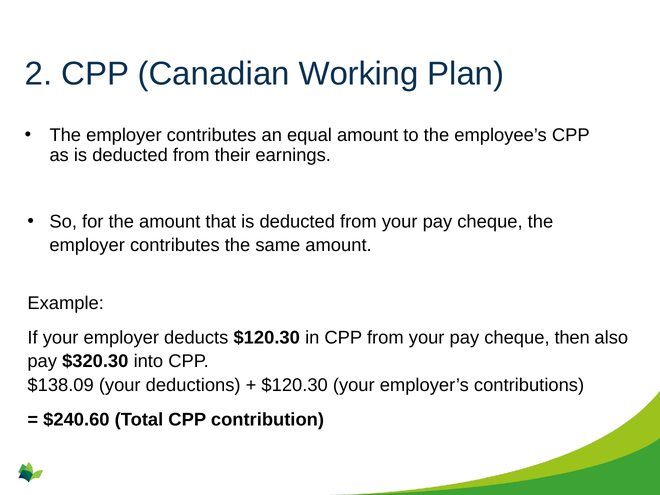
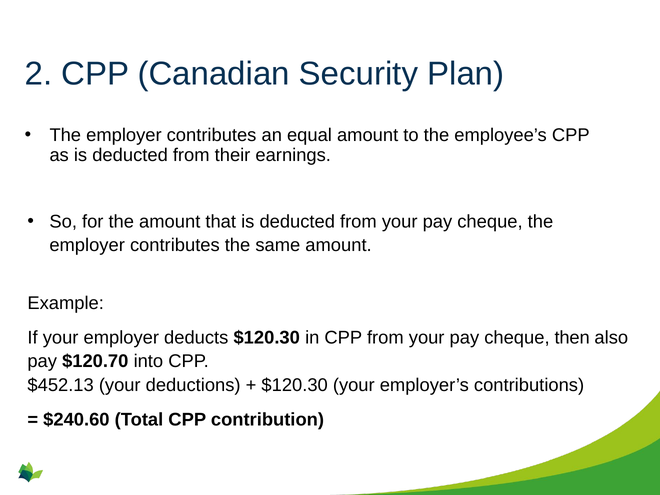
Working: Working -> Security (359, 74)
$320.30: $320.30 -> $120.70 (95, 361)
$138.09: $138.09 -> $452.13 (61, 385)
